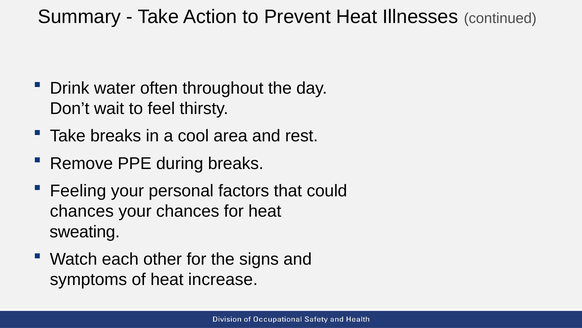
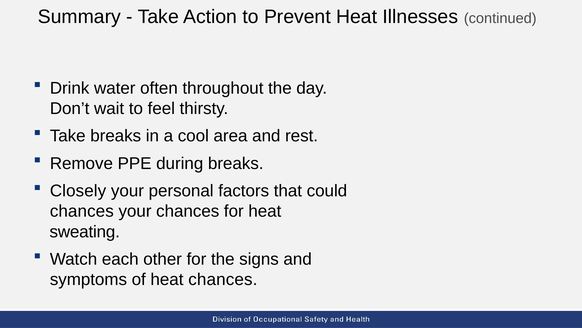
Feeling: Feeling -> Closely (78, 191)
heat increase: increase -> chances (223, 279)
